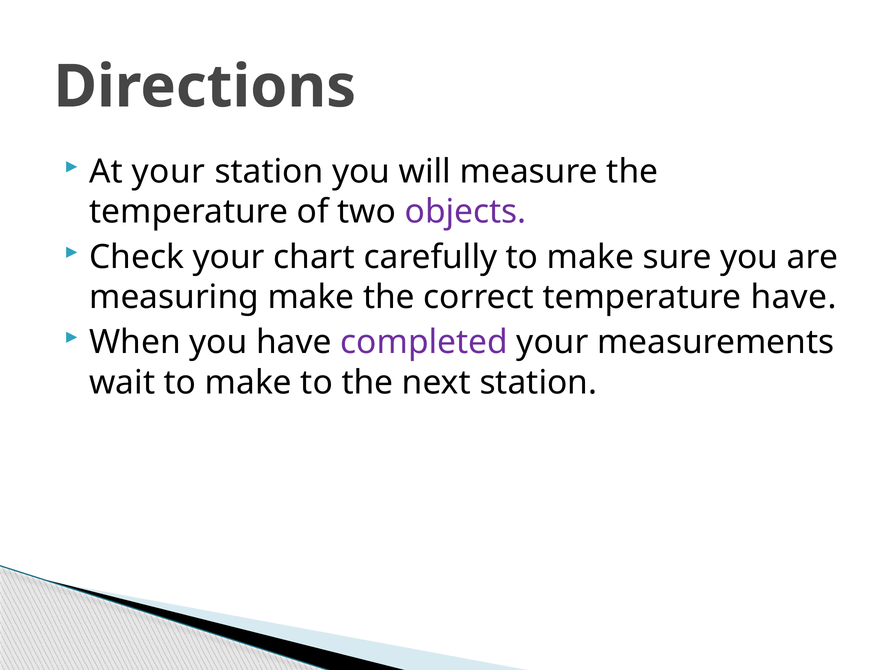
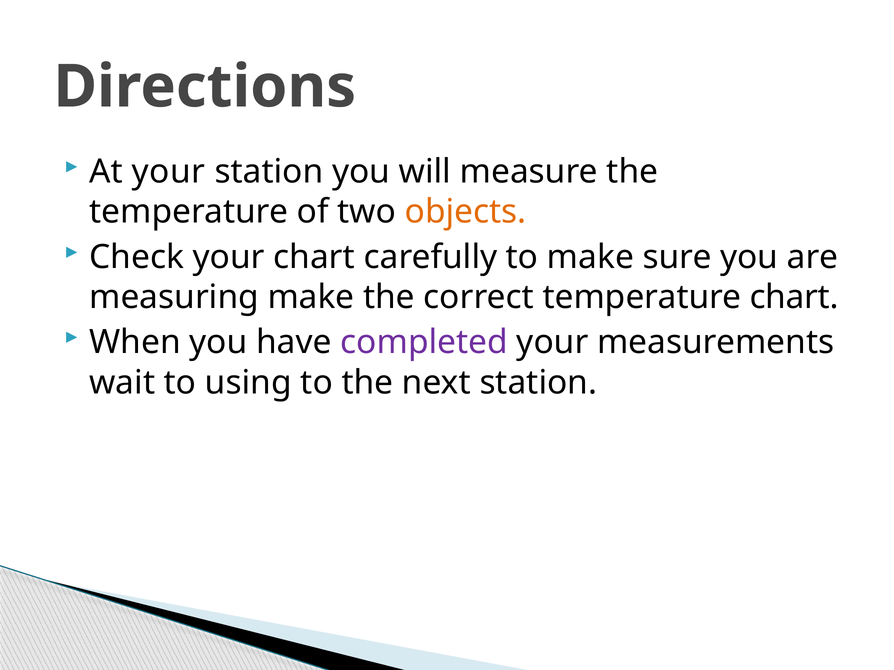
objects colour: purple -> orange (466, 212)
temperature have: have -> chart (794, 297)
wait to make: make -> using (248, 383)
